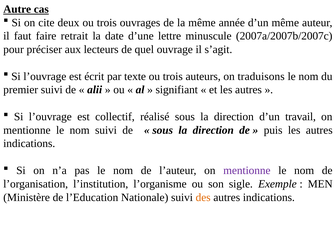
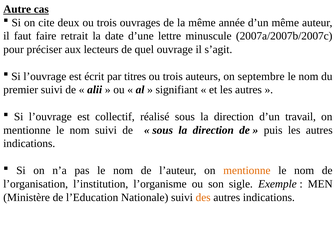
texte: texte -> titres (135, 76)
traduisons: traduisons -> septembre (261, 76)
mentionne colour: purple -> orange (247, 170)
